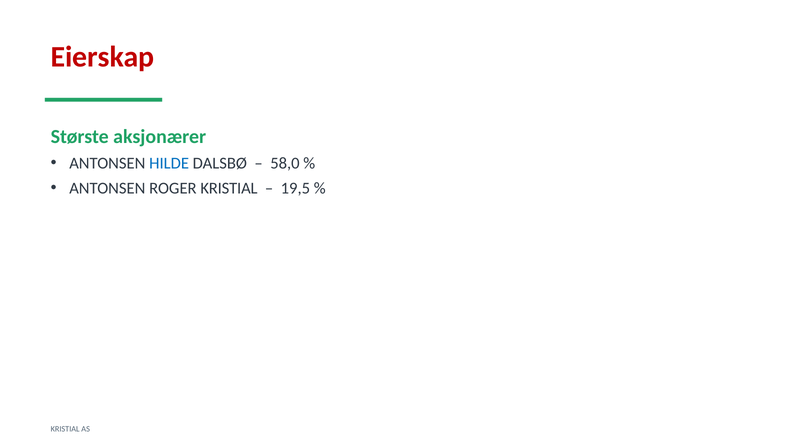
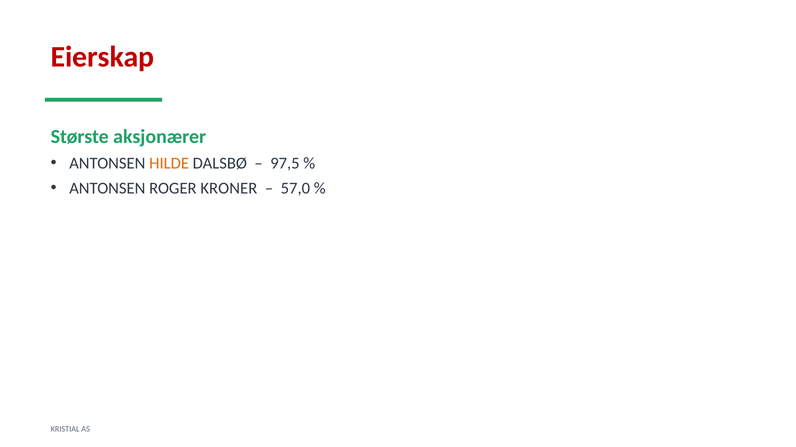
HILDE colour: blue -> orange (169, 164)
58,0: 58,0 -> 97,5 (285, 164)
ROGER KRISTIAL: KRISTIAL -> KRONER (229, 189)
19,5: 19,5 -> 57,0 (295, 189)
